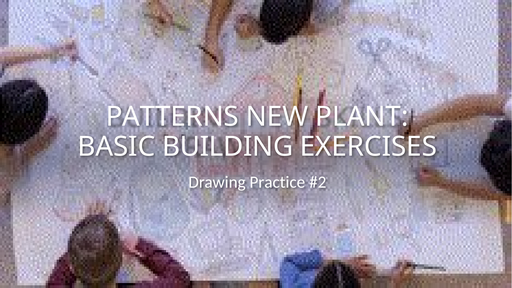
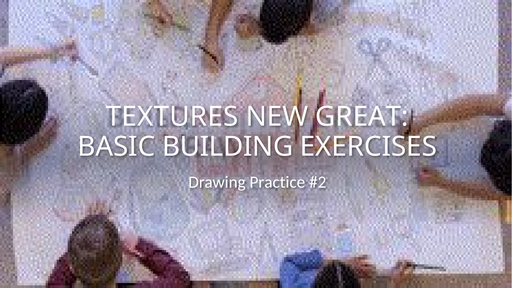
PATTERNS: PATTERNS -> TEXTURES (172, 117)
PLANT: PLANT -> GREAT (362, 117)
